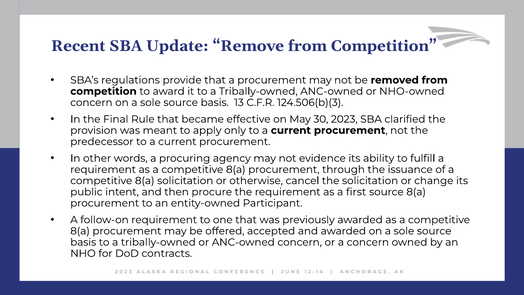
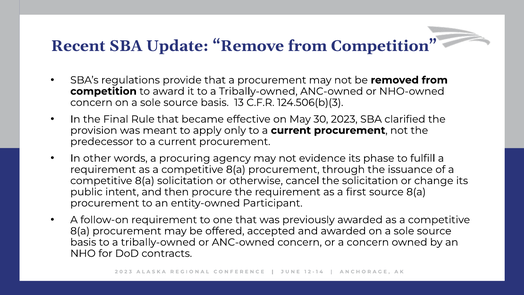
ability: ability -> phase (379, 158)
